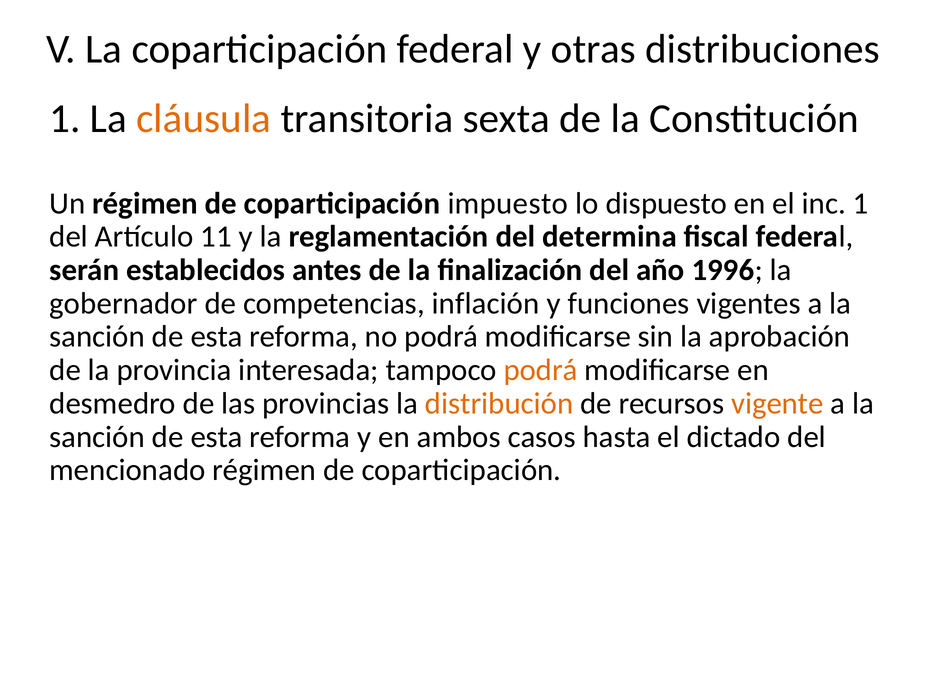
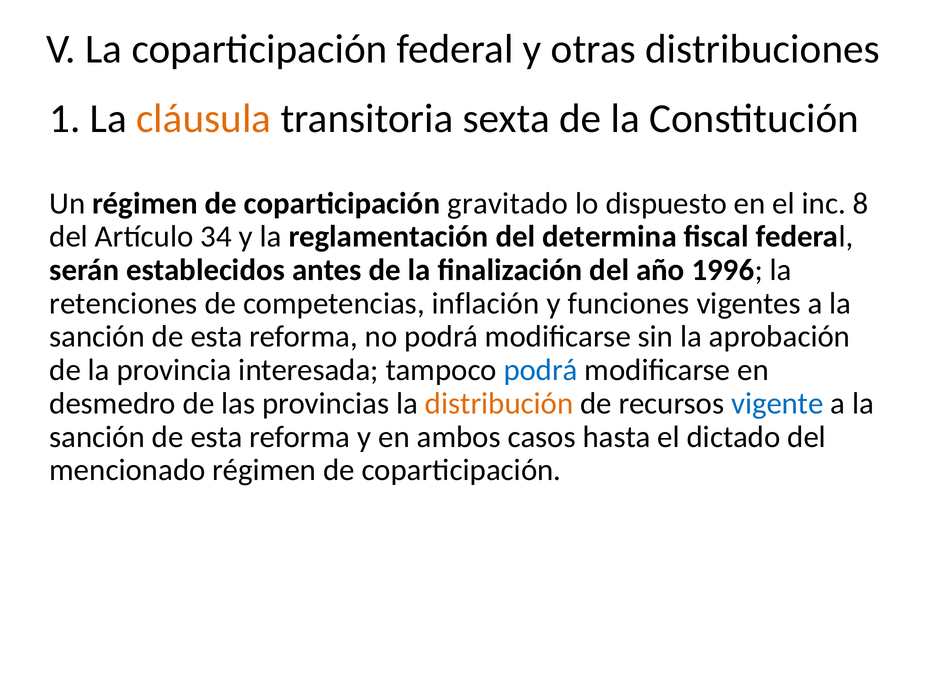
impuesto: impuesto -> gravitado (508, 203)
inc 1: 1 -> 8 (861, 203)
11: 11 -> 34 (216, 237)
gobernador: gobernador -> retenciones (123, 304)
podrá colour: orange -> blue (541, 370)
vigente colour: orange -> blue (777, 404)
